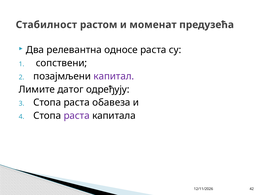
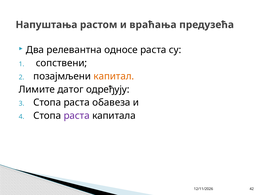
Стабилност: Стабилност -> Напуштања (46, 25)
моменат: моменат -> враћања (153, 25)
капитал colour: purple -> orange (114, 76)
